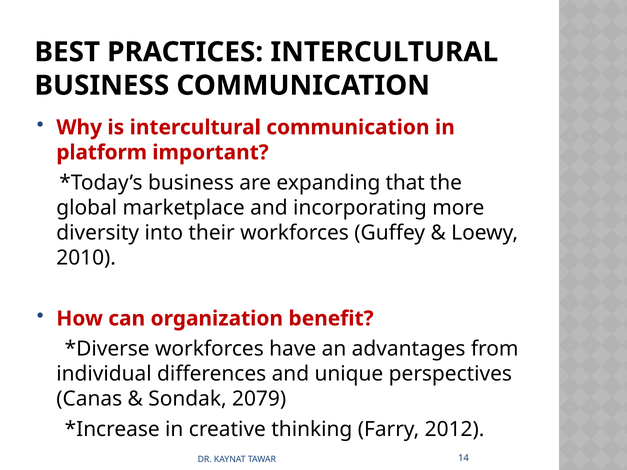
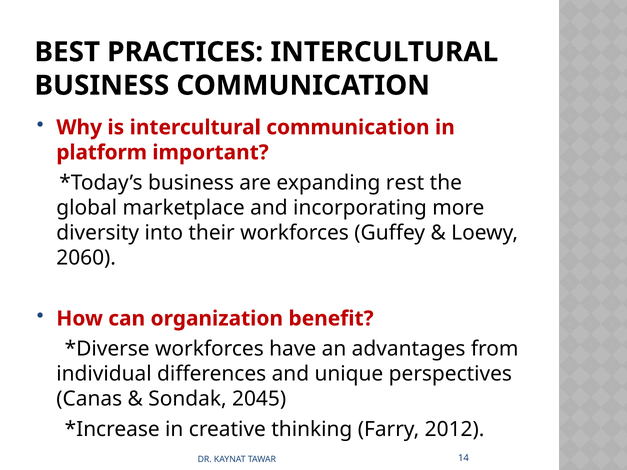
that: that -> rest (405, 183)
2010: 2010 -> 2060 (86, 258)
2079: 2079 -> 2045 (259, 399)
